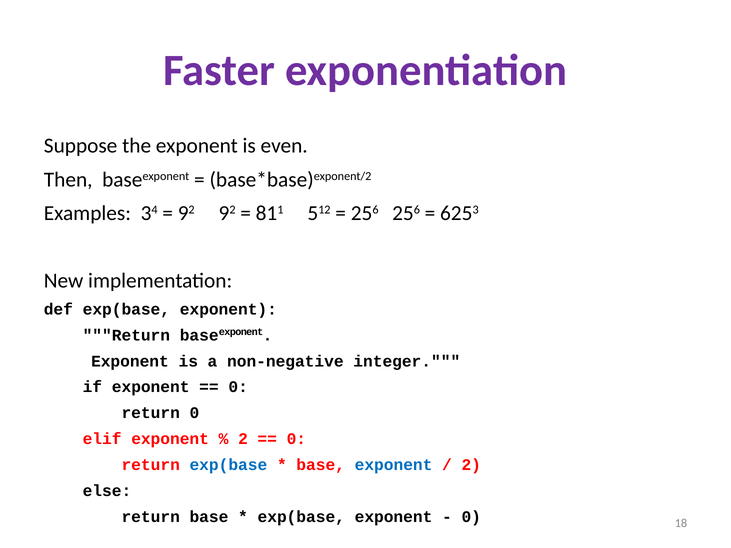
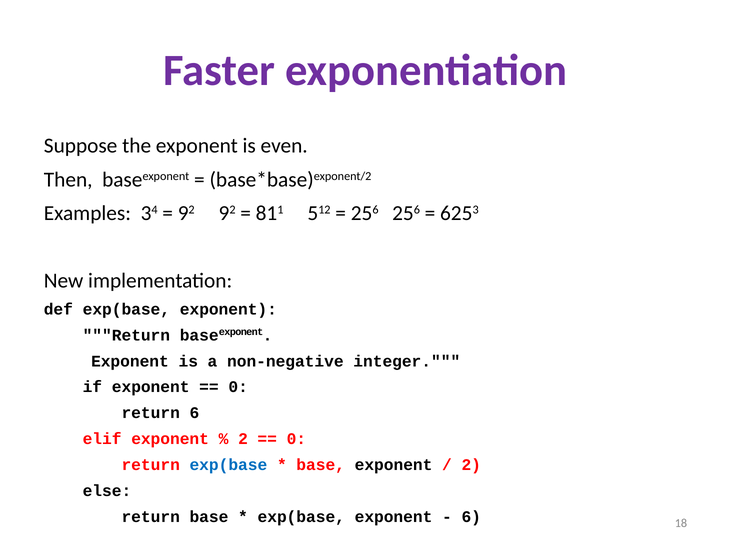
return 0: 0 -> 6 (194, 413)
exponent colour: blue -> black (394, 465)
0: 0 -> 6 (471, 517)
